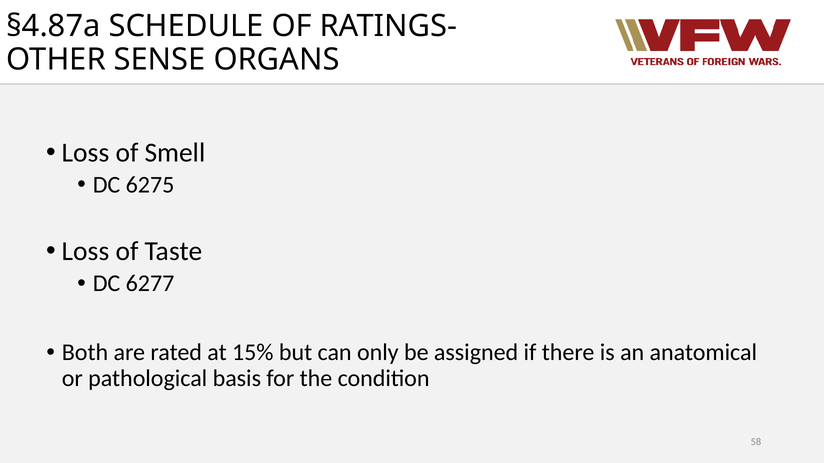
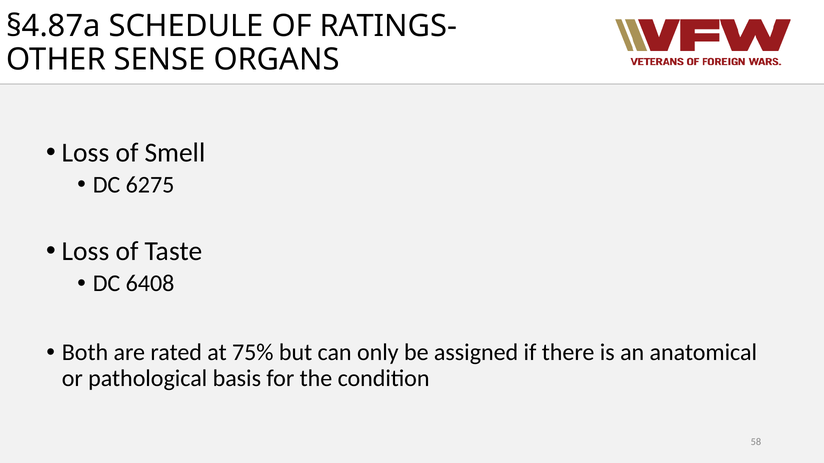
6277: 6277 -> 6408 (150, 284)
15%: 15% -> 75% (253, 353)
